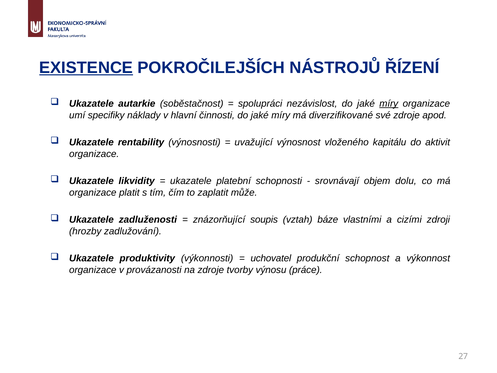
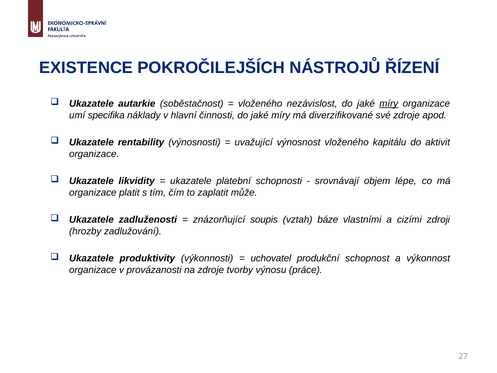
EXISTENCE underline: present -> none (86, 67)
spolupráci: spolupráci -> vloženého (260, 104)
specifiky: specifiky -> specifika (106, 115)
dolu: dolu -> lépe (406, 181)
